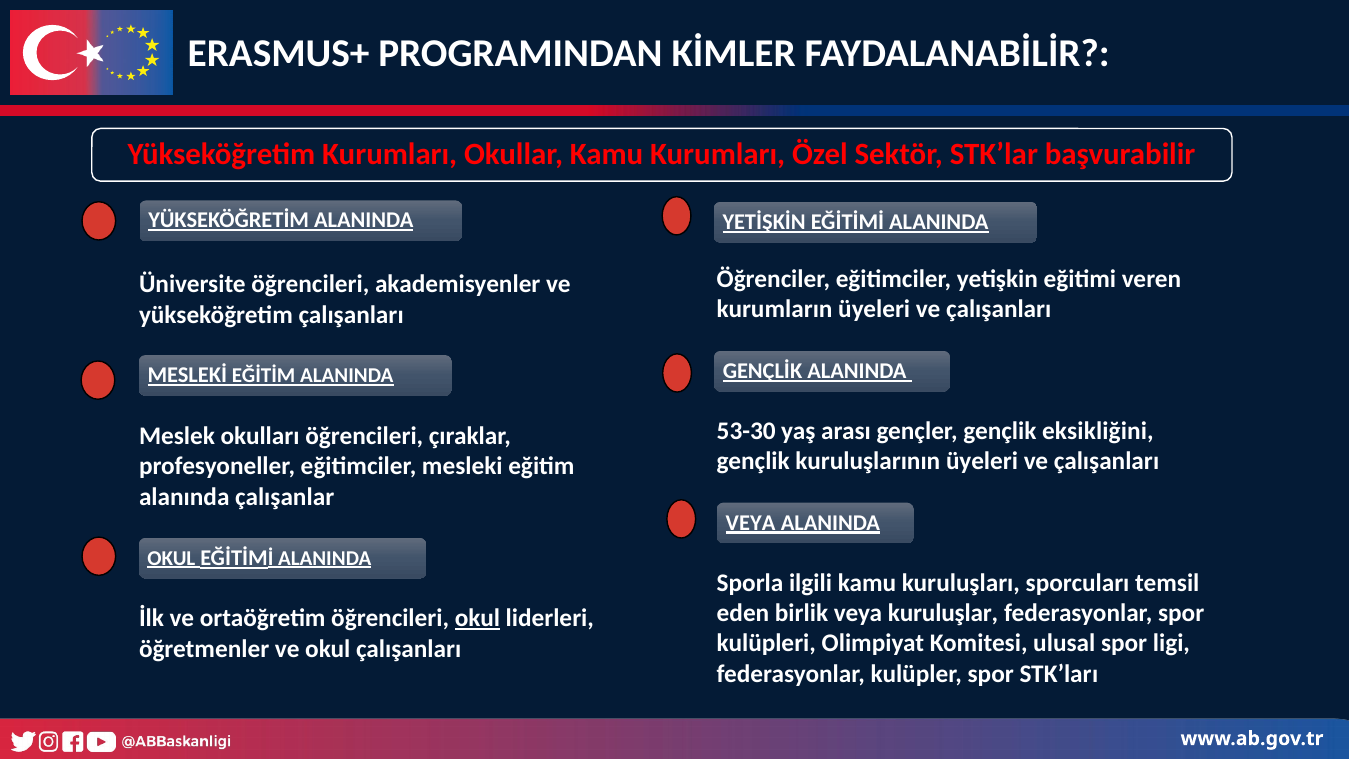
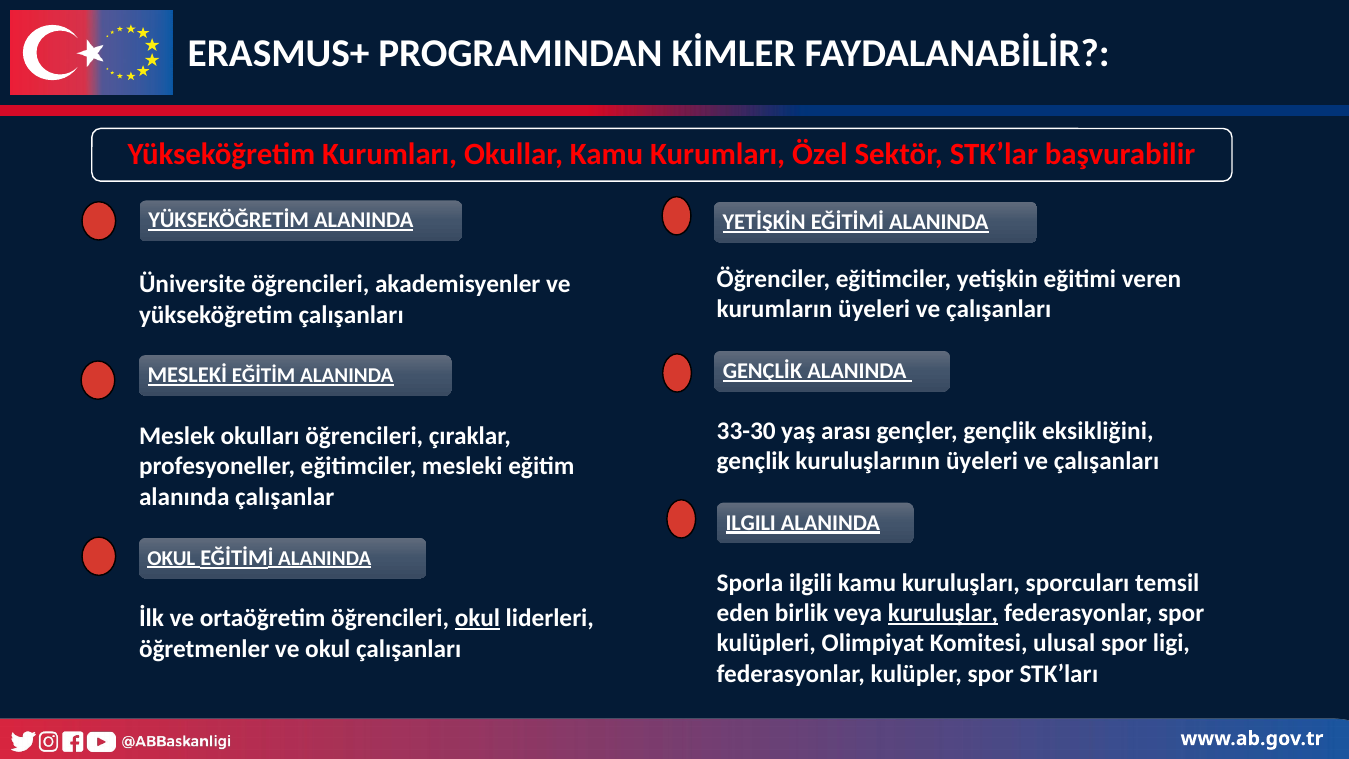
53-30: 53-30 -> 33-30 (746, 431)
VEYA: VEYA -> ILGILI (751, 523)
kuruluşlar underline: none -> present (943, 613)
